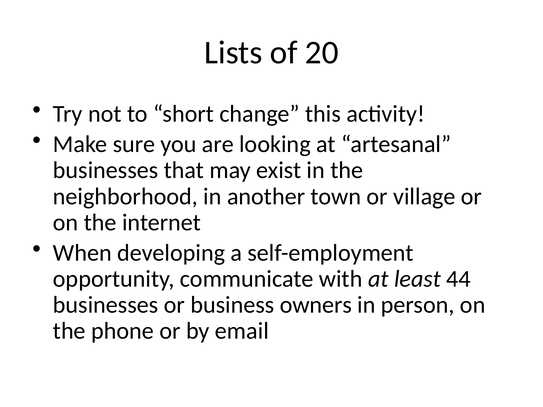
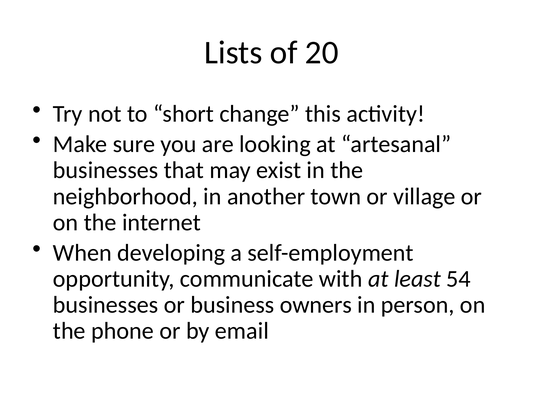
44: 44 -> 54 (458, 279)
